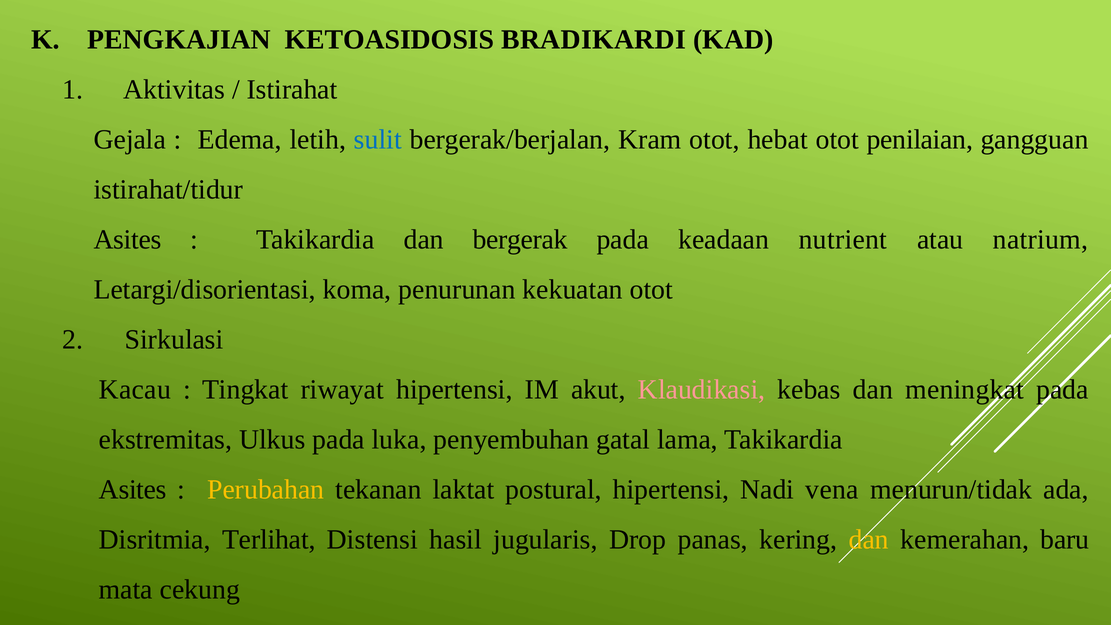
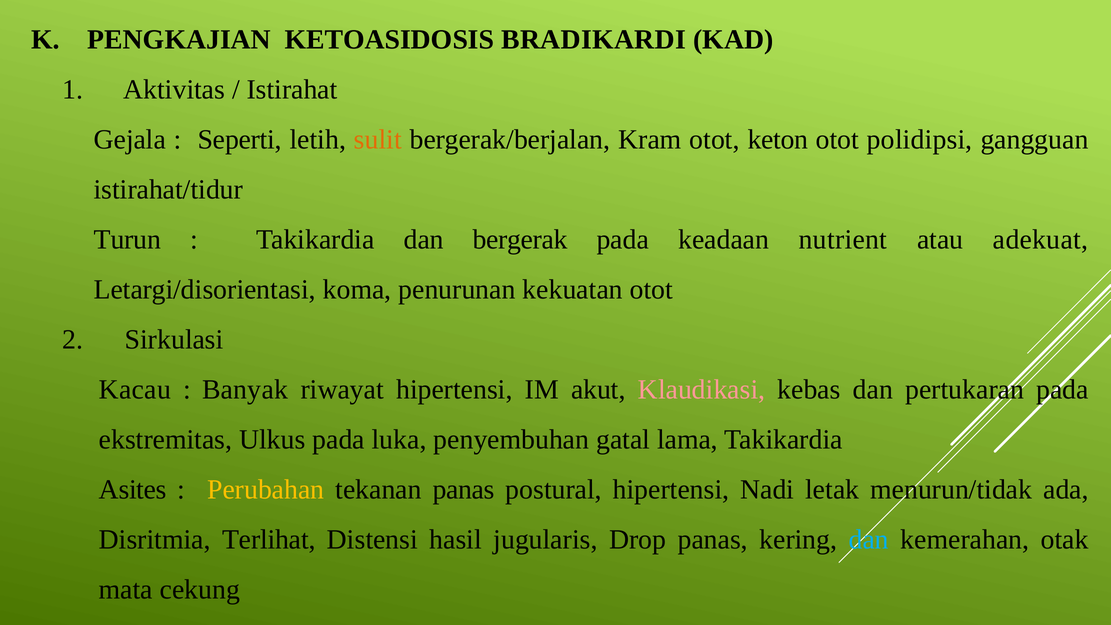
Edema: Edema -> Seperti (240, 139)
sulit colour: blue -> orange (378, 139)
hebat: hebat -> keton (778, 139)
penilaian: penilaian -> polidipsi (920, 139)
Asites: Asites -> Turun (127, 239)
natrium: natrium -> adekuat (1041, 239)
Tingkat: Tingkat -> Banyak (245, 389)
meningkat: meningkat -> pertukaran (965, 389)
tekanan laktat: laktat -> panas (464, 489)
vena: vena -> letak (832, 489)
dan colour: yellow -> light blue (869, 539)
baru: baru -> otak (1065, 539)
